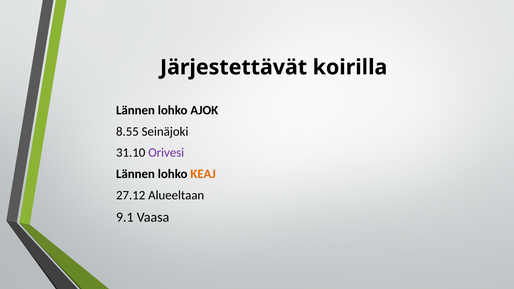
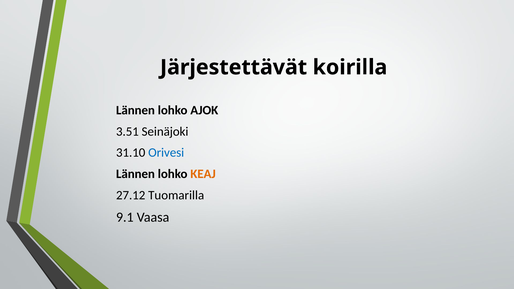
8.55: 8.55 -> 3.51 (127, 132)
Orivesi colour: purple -> blue (166, 153)
Alueeltaan: Alueeltaan -> Tuomarilla (176, 195)
